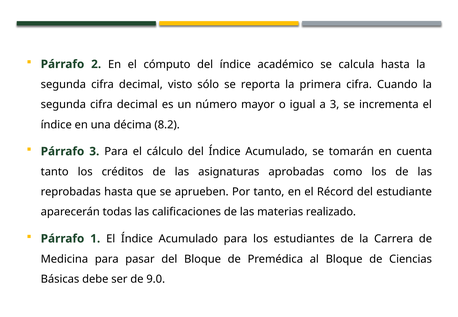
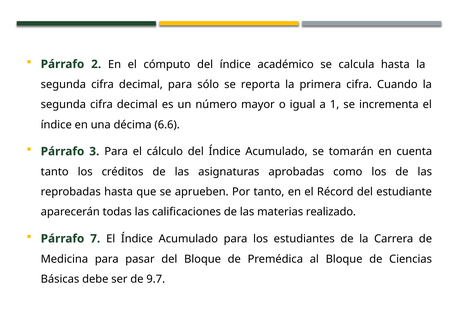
decimal visto: visto -> para (180, 85)
a 3: 3 -> 1 (335, 105)
8.2: 8.2 -> 6.6 (167, 125)
1: 1 -> 7 (95, 239)
9.0: 9.0 -> 9.7 (156, 279)
